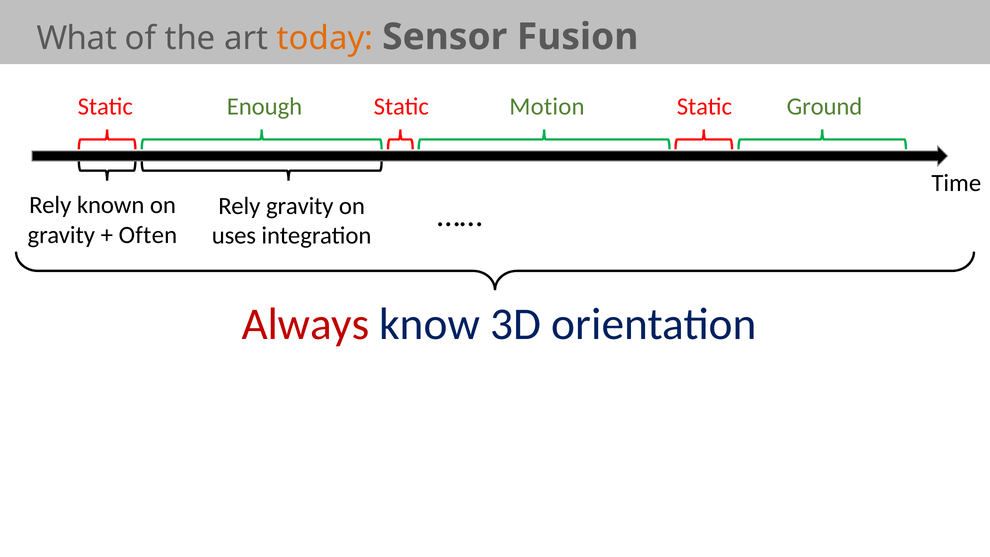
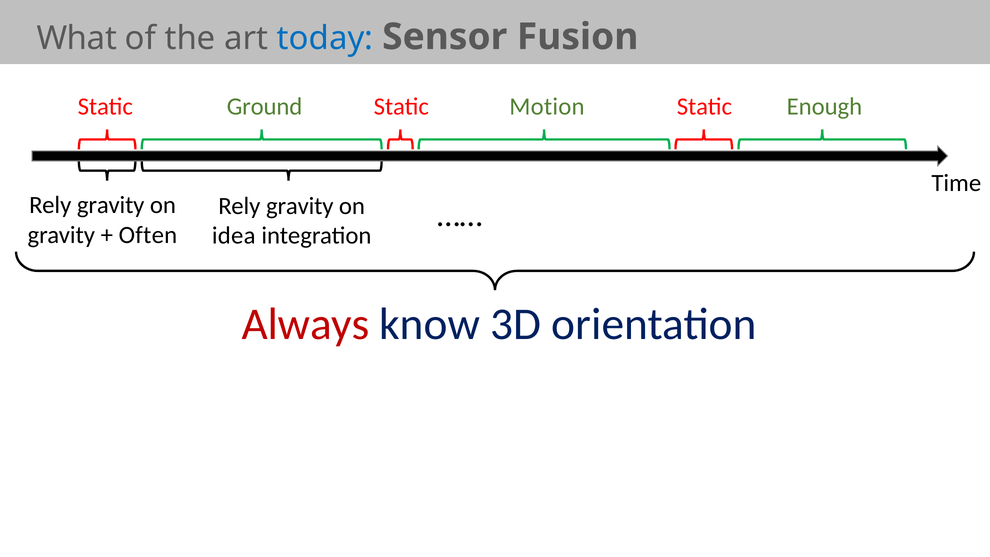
today colour: orange -> blue (325, 38)
Enough: Enough -> Ground (265, 107)
Ground: Ground -> Enough (824, 107)
known: known -> gravity (111, 205)
uses: uses -> idea (234, 236)
